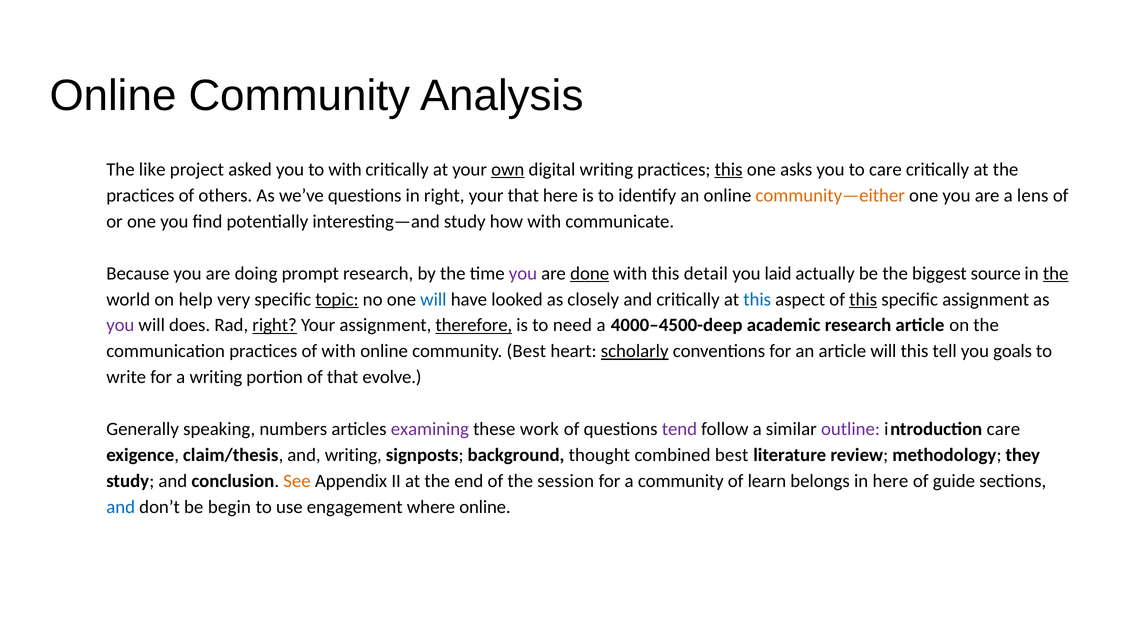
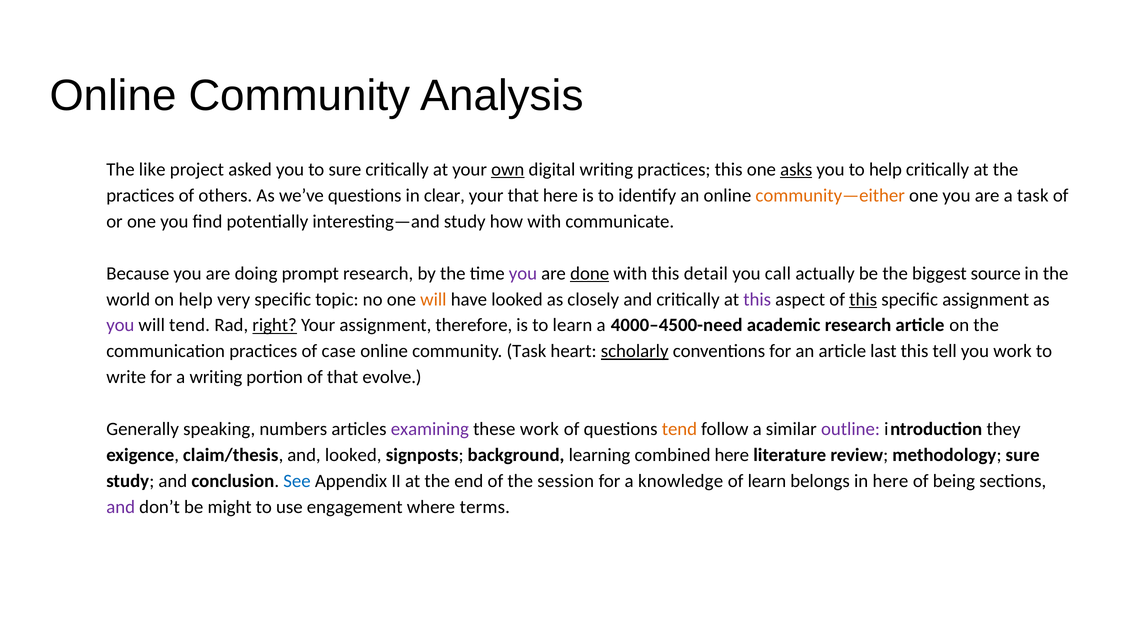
to with: with -> sure (345, 170)
this underline: present -> none (729, 170)
asks underline: none -> present (796, 170)
to care: care -> help (885, 170)
in right: right -> clear (444, 196)
a lens: lens -> task (1033, 196)
laid: laid -> call (778, 274)
the underline: present -> none (1056, 274)
topic underline: present -> none (337, 300)
will colour: blue -> orange (433, 300)
this colour: blue -> purple (757, 300)
will does: does -> tend (190, 326)
therefore underline: present -> none (474, 326)
to need: need -> learn (572, 326)
4000–4500-deep: 4000–4500-deep -> 4000–4500-need (677, 326)
of with: with -> case (339, 352)
community Best: Best -> Task (526, 352)
article will: will -> last (883, 352)
you goals: goals -> work (1012, 352)
tend colour: purple -> orange (679, 430)
introduction care: care -> they (1004, 430)
and writing: writing -> looked (353, 455)
thought: thought -> learning (600, 455)
combined best: best -> here (732, 455)
methodology they: they -> sure (1023, 455)
See colour: orange -> blue (297, 481)
a community: community -> knowledge (681, 481)
guide: guide -> being (954, 481)
and colour: blue -> purple (121, 507)
begin: begin -> might (230, 507)
where online: online -> terms (485, 507)
